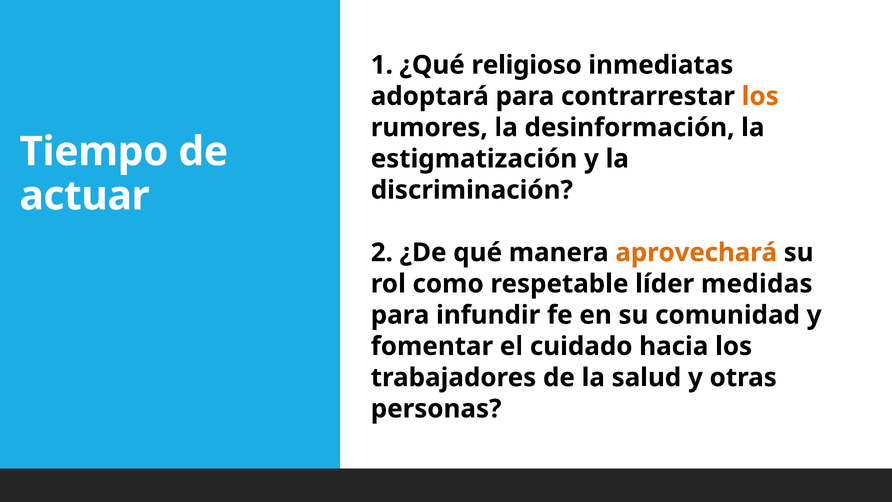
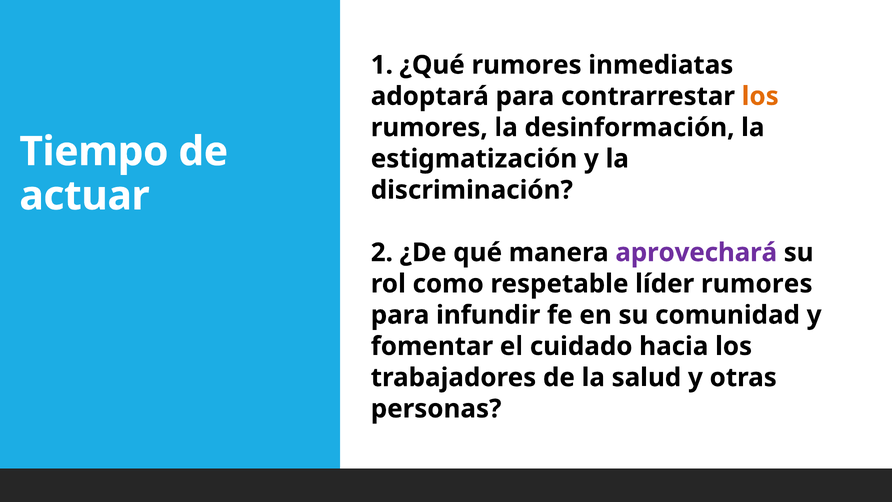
¿Qué religioso: religioso -> rumores (527, 65)
aprovechará colour: orange -> purple (696, 252)
líder medidas: medidas -> rumores (757, 284)
